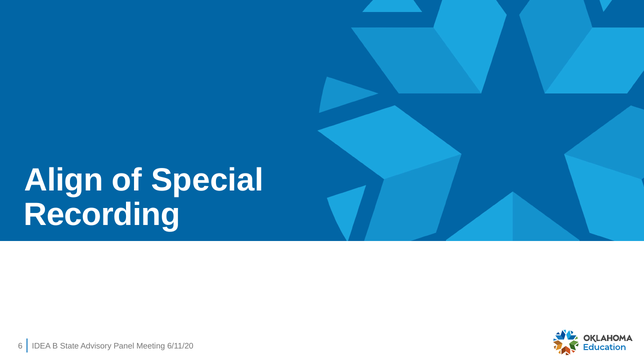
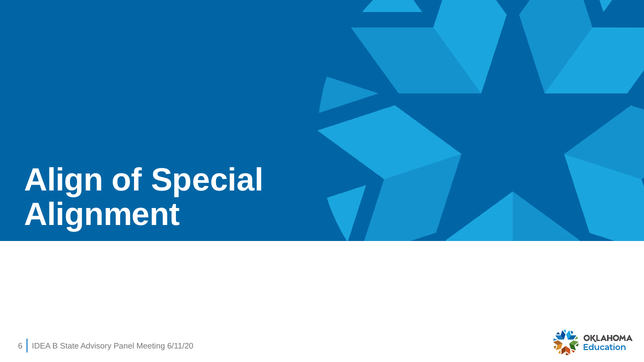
Recording: Recording -> Alignment (102, 215)
